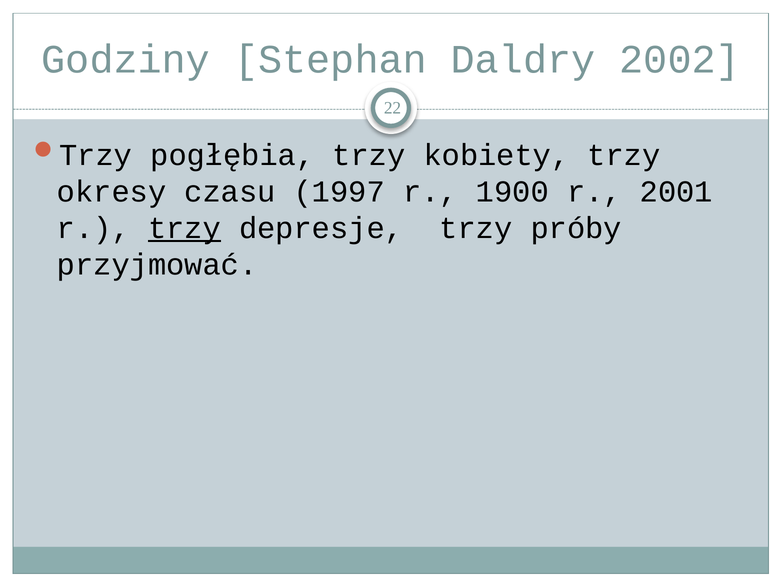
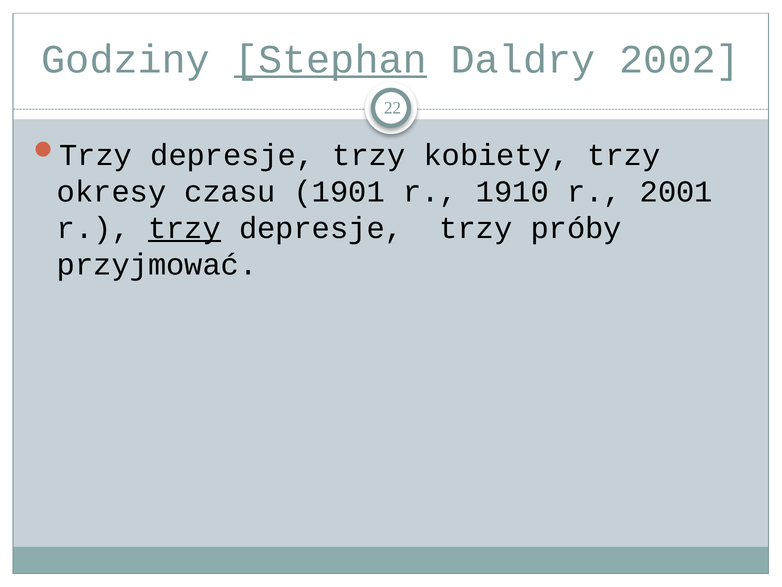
Stephan underline: none -> present (330, 59)
pogłębia: pogłębia -> depresje (232, 155)
1997: 1997 -> 1901 (339, 191)
1900: 1900 -> 1910 (512, 191)
